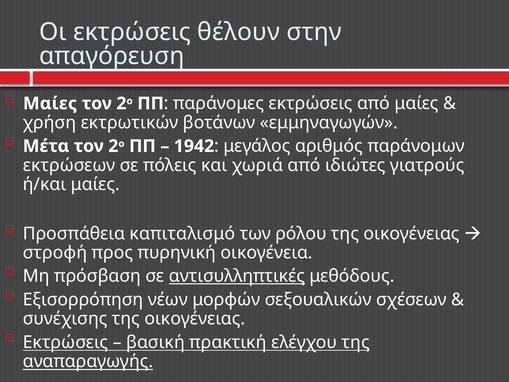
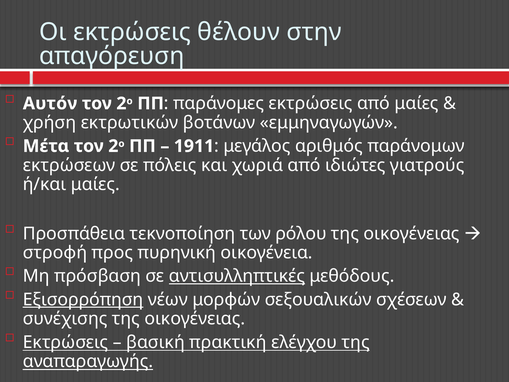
Μαίες: Μαίες -> Αυτόν (50, 103)
1942: 1942 -> 1911 (194, 146)
καπιταλισμό: καπιταλισμό -> τεκνοποίηση (182, 233)
Εξισορρόπηση underline: none -> present (83, 299)
